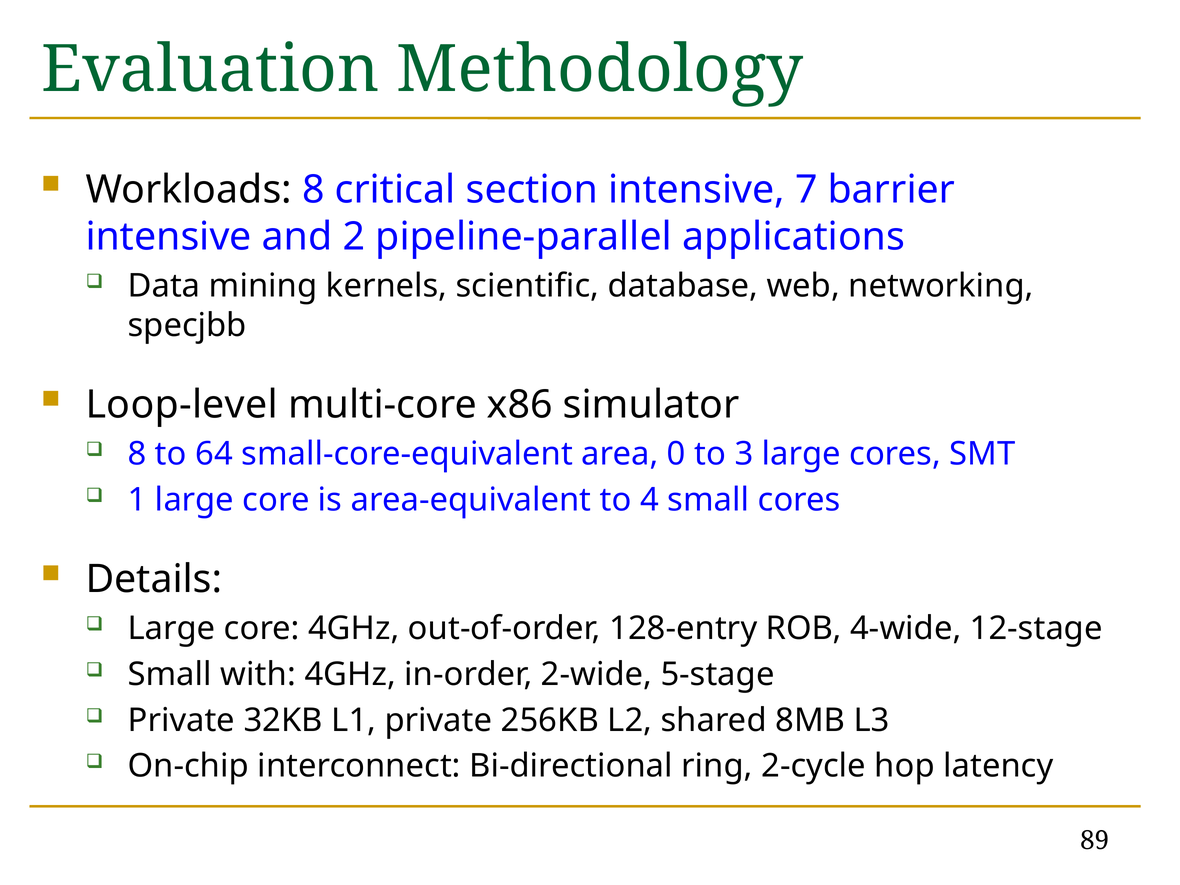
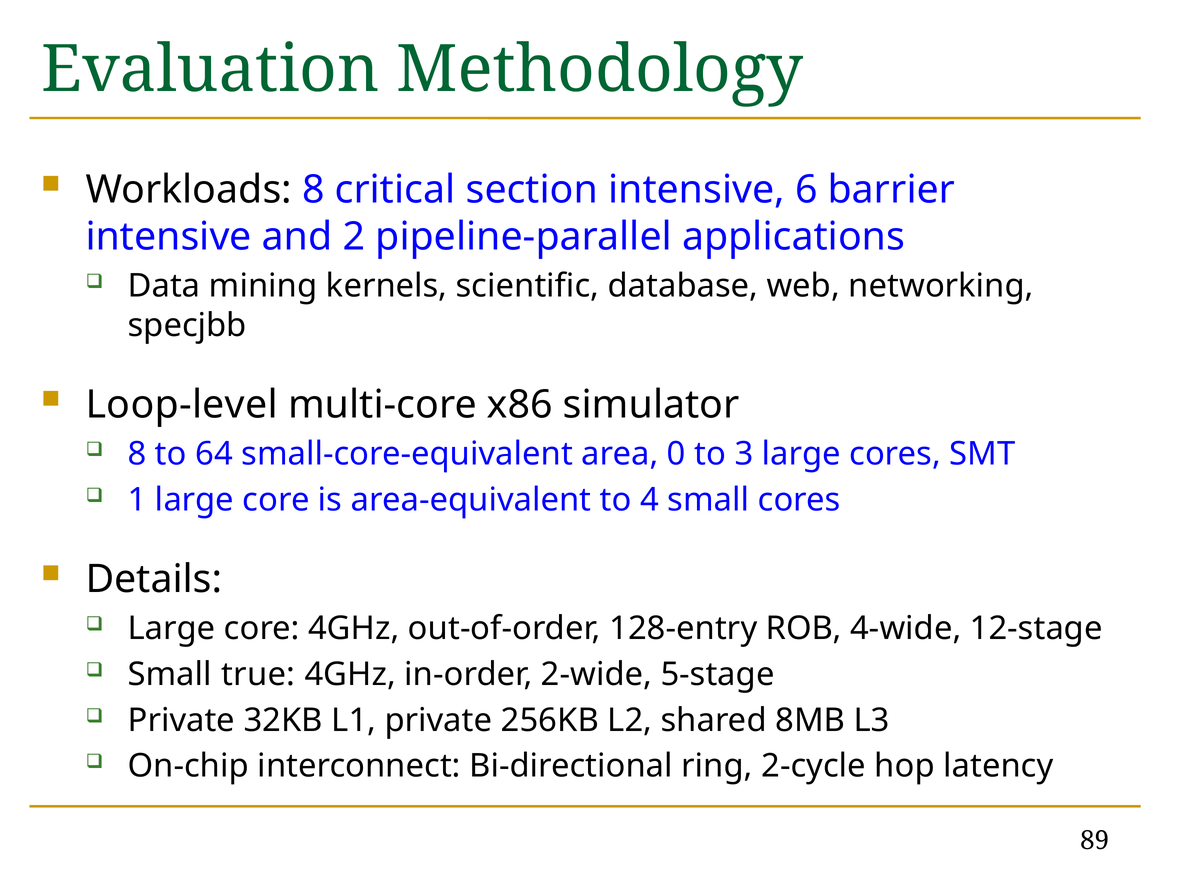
7: 7 -> 6 (806, 190)
with: with -> true (258, 674)
